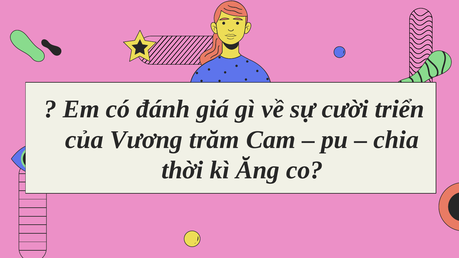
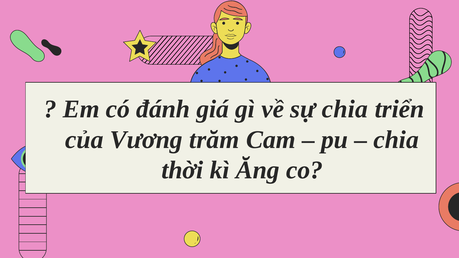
sự cười: cười -> chia (345, 109)
